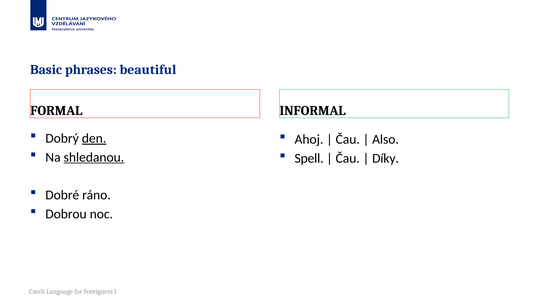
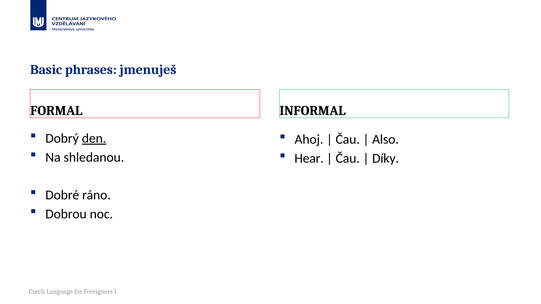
beautiful: beautiful -> jmenuješ (148, 70)
shledanou underline: present -> none (94, 157)
Spell: Spell -> Hear (309, 158)
